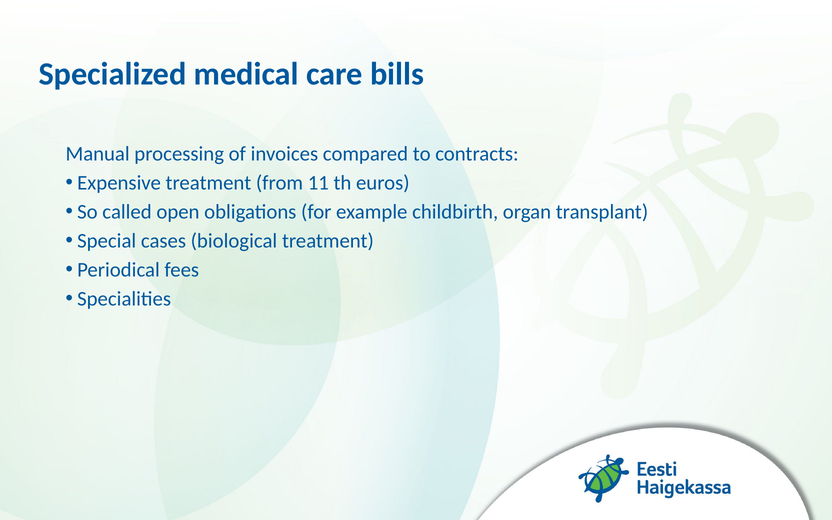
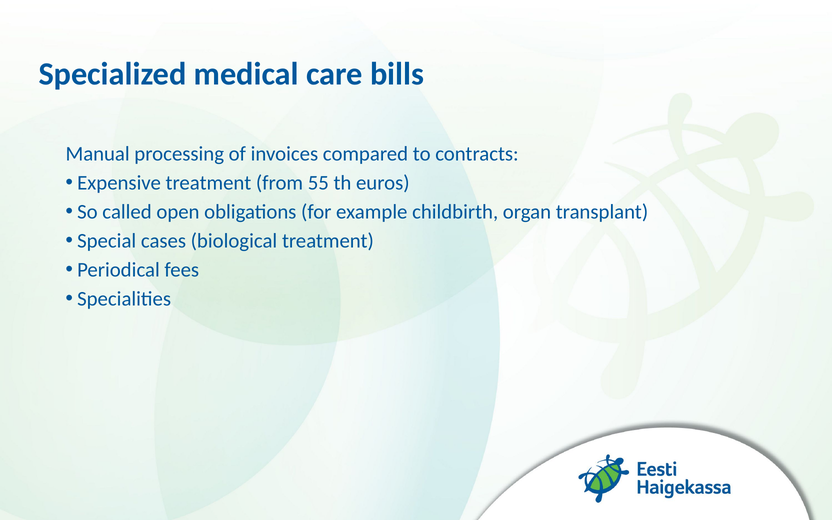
11: 11 -> 55 (318, 183)
